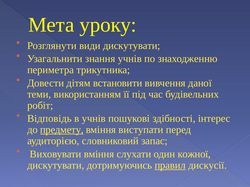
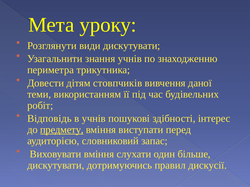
встановити: встановити -> стовпчиків (118, 83)
кожної: кожної -> більше (194, 154)
правил underline: present -> none (170, 166)
